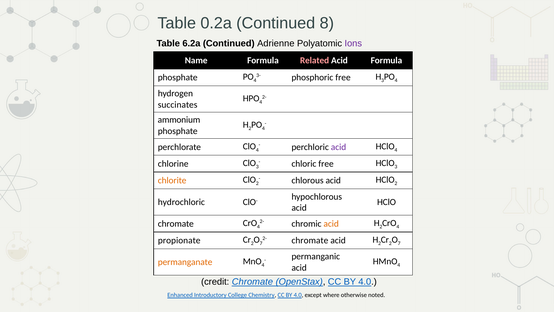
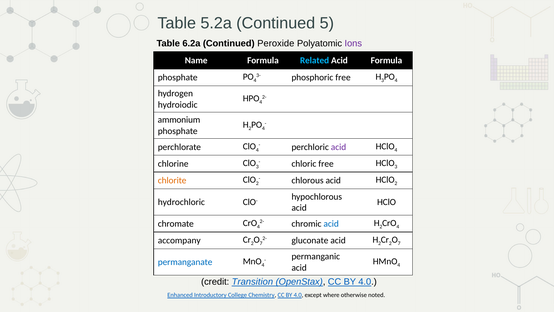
0.2a: 0.2a -> 5.2a (216, 23)
8: 8 -> 5 (327, 23)
Adrienne: Adrienne -> Peroxide (276, 43)
Related colour: pink -> light blue (315, 60)
succinates: succinates -> hydroiodic (178, 105)
acid colour: orange -> blue (331, 223)
chromate: chromate -> gluconate (310, 240)
propionate: propionate -> accompany (179, 240)
permanganate colour: orange -> blue (185, 262)
credit Chromate: Chromate -> Transition (252, 282)
